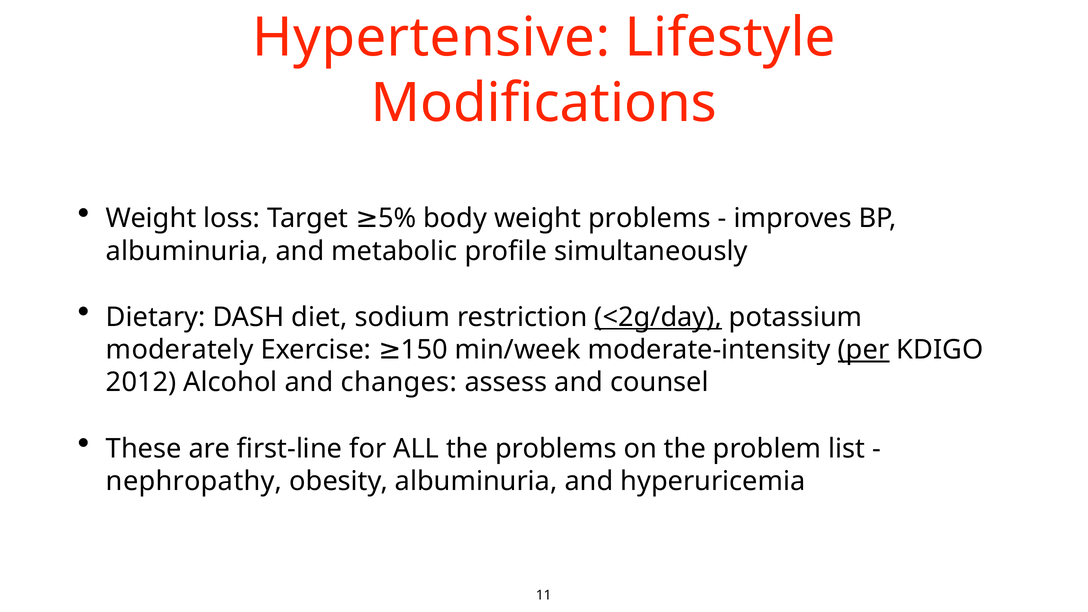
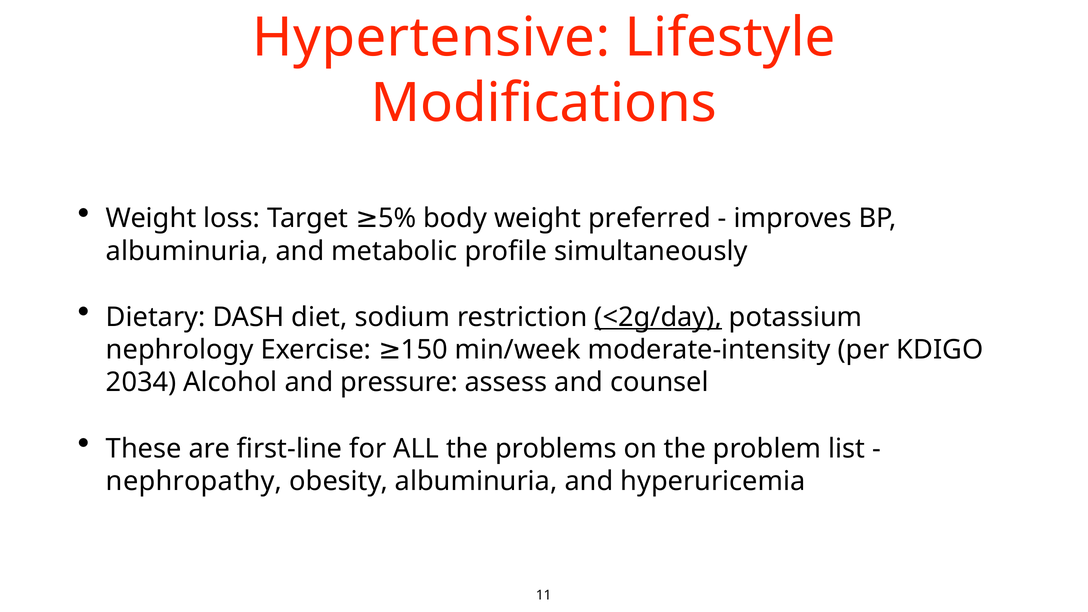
weight problems: problems -> preferred (649, 218)
moderately: moderately -> nephrology (180, 350)
per underline: present -> none (864, 350)
2012: 2012 -> 2034 (141, 382)
changes: changes -> pressure (399, 382)
